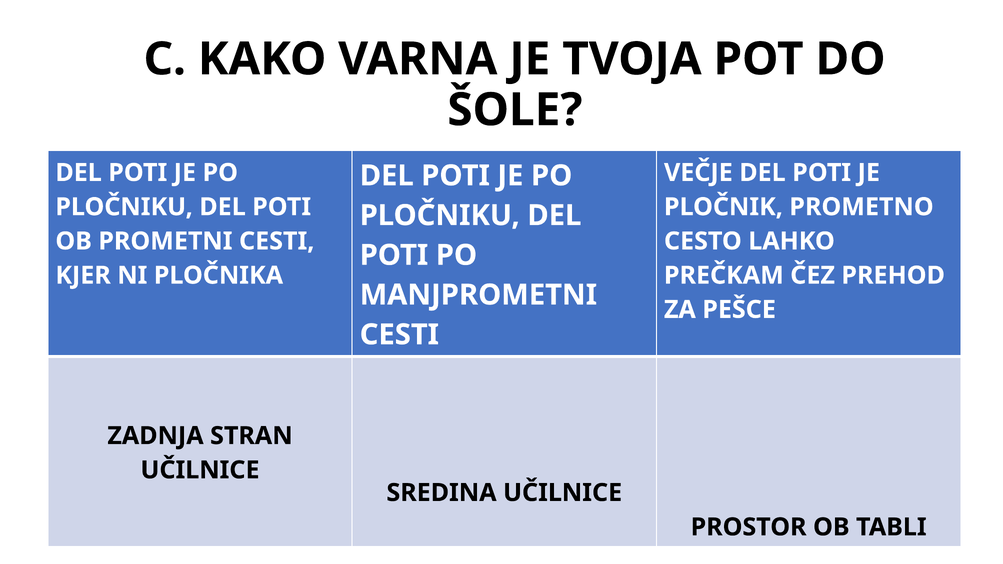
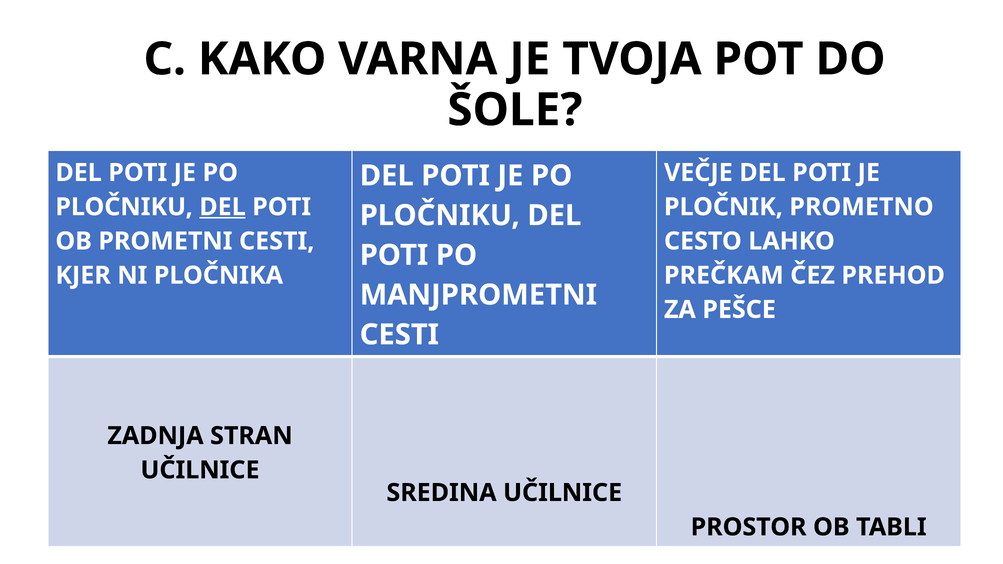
DEL underline: none -> present (222, 207)
